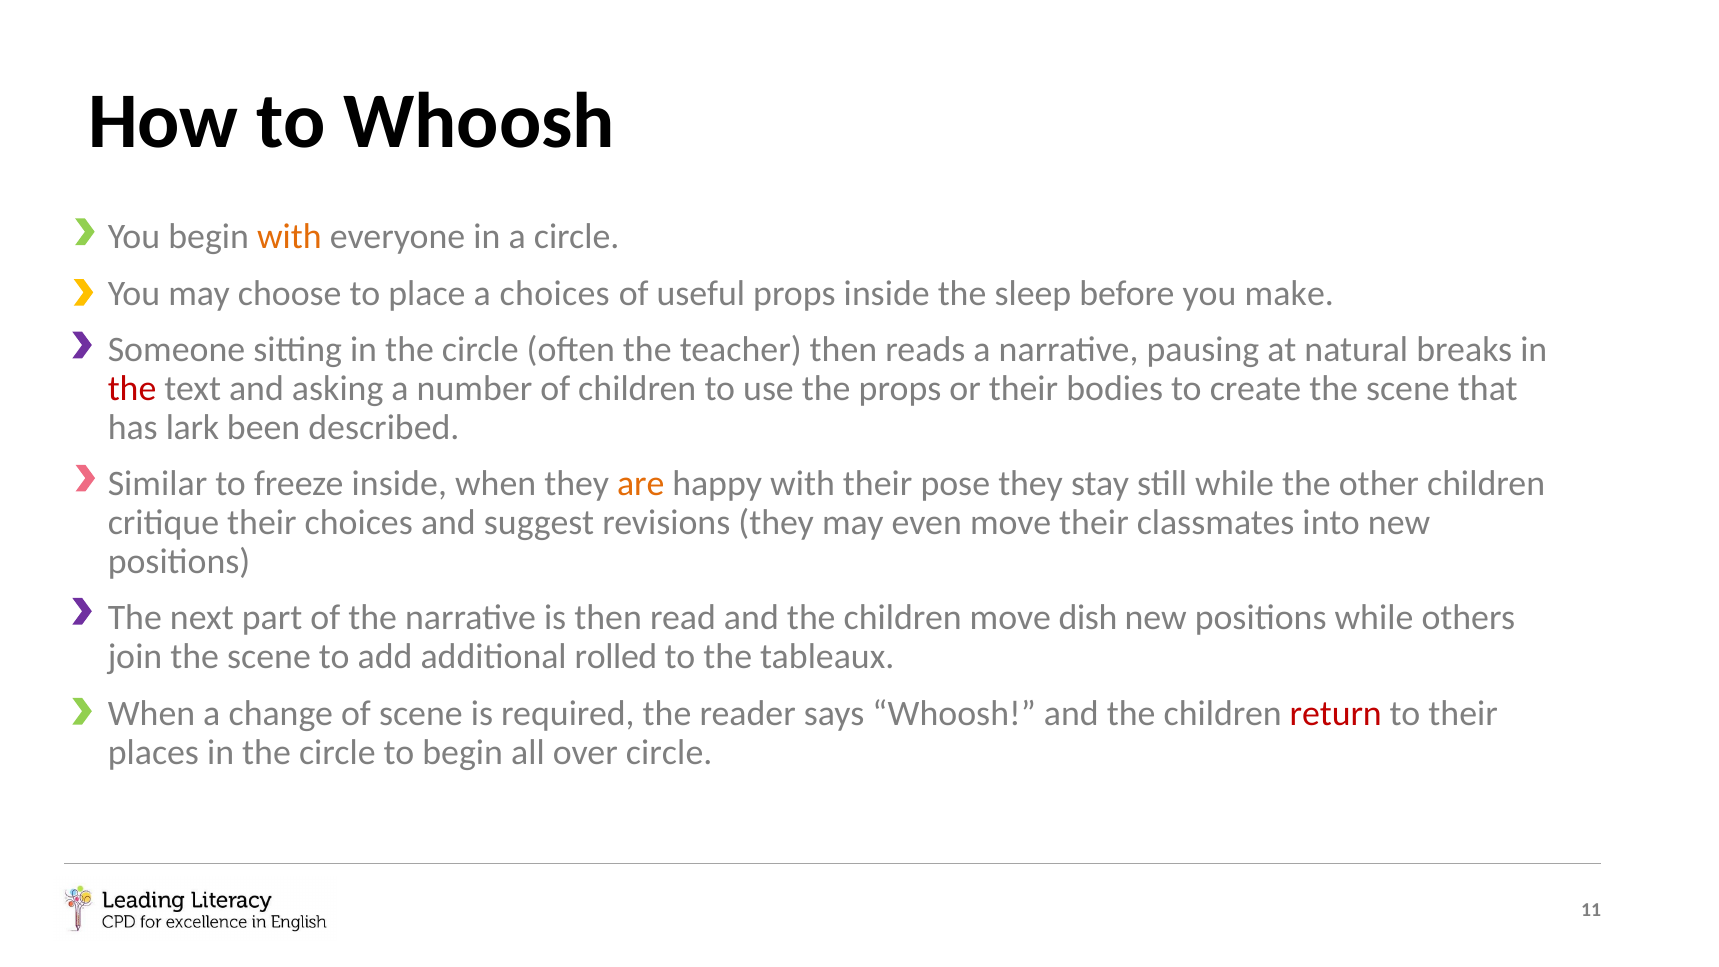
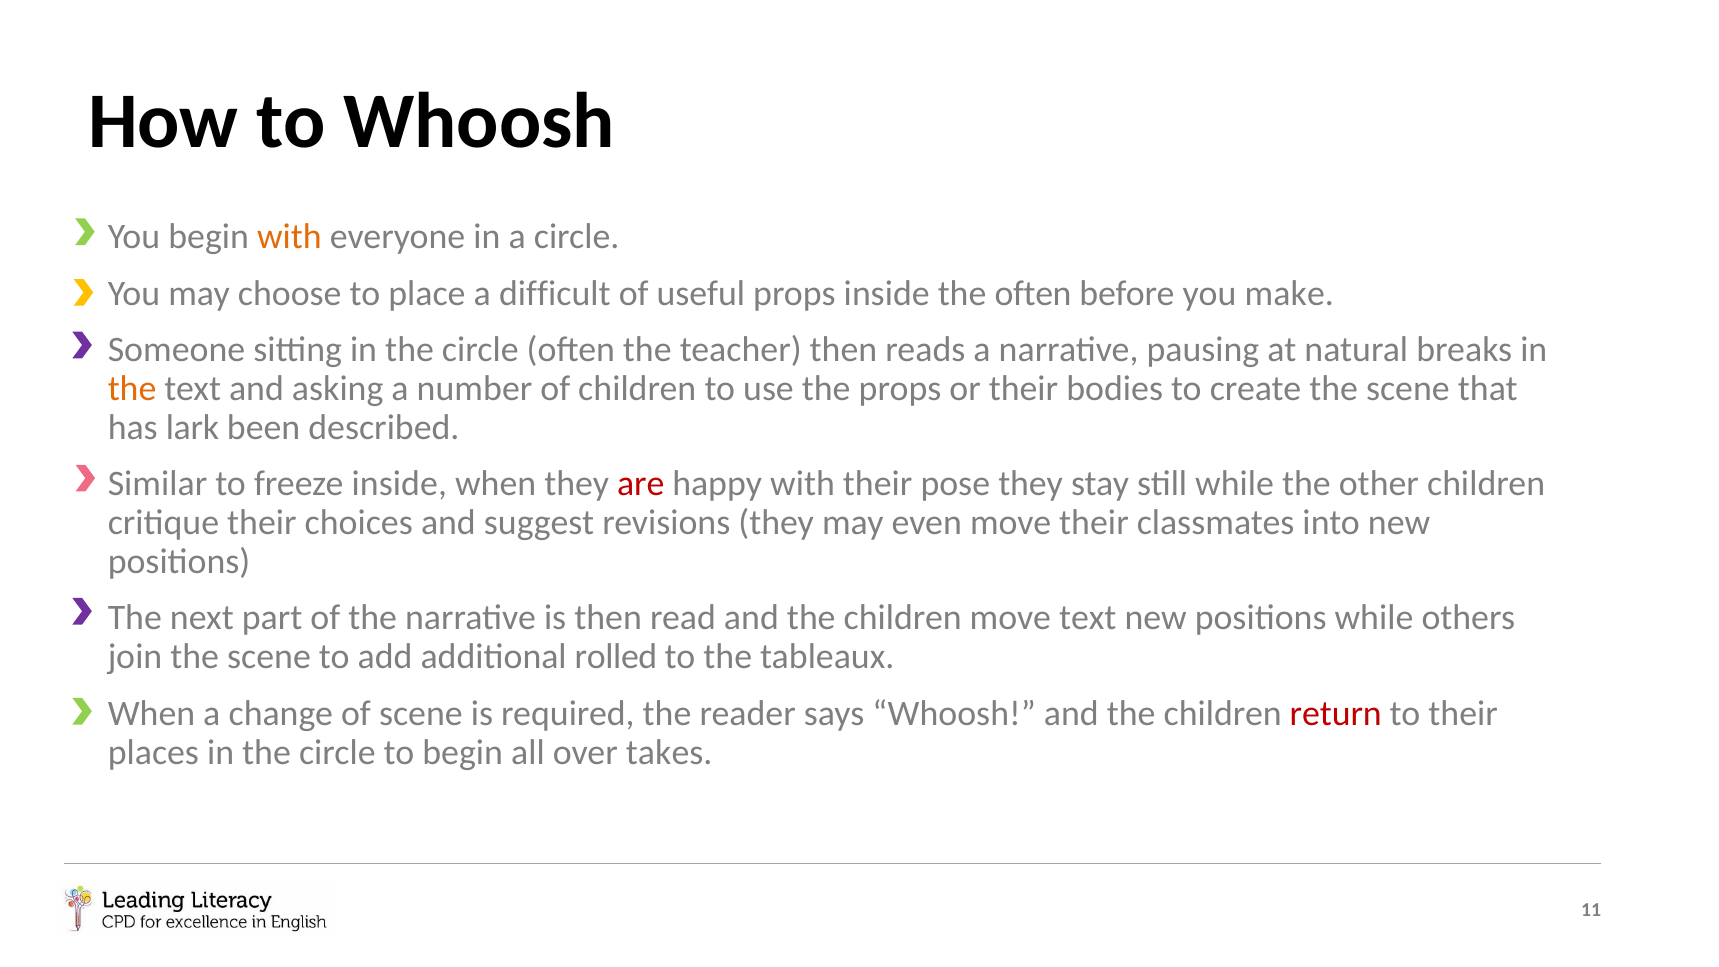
a choices: choices -> difficult (555, 293)
the sleep: sleep -> often (1033, 293)
the colour: red -> orange (132, 389)
are colour: orange -> red (641, 484)
move dish: dish -> text (1088, 618)
over circle: circle -> takes (669, 752)
